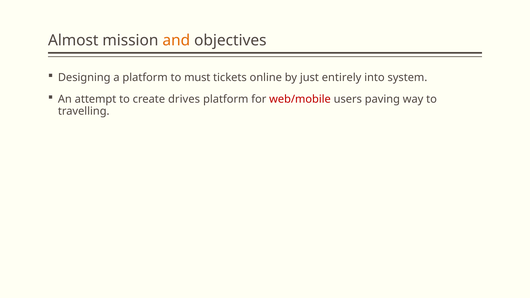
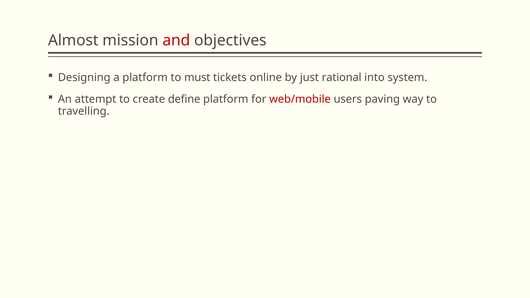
and colour: orange -> red (176, 41)
entirely: entirely -> rational (342, 77)
drives: drives -> define (184, 99)
